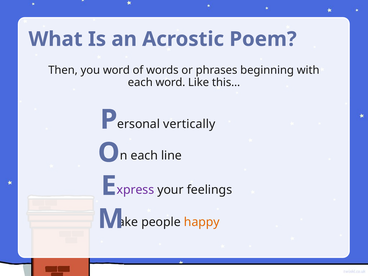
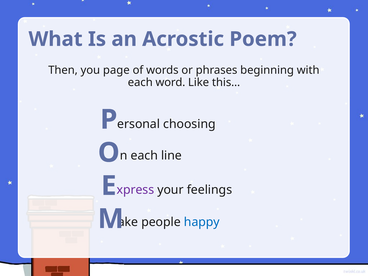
you word: word -> page (116, 70)
vertically: vertically -> choosing (189, 124)
happy colour: orange -> blue (202, 222)
